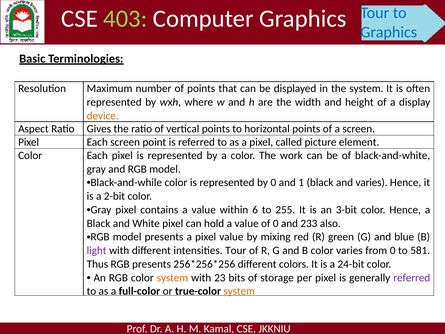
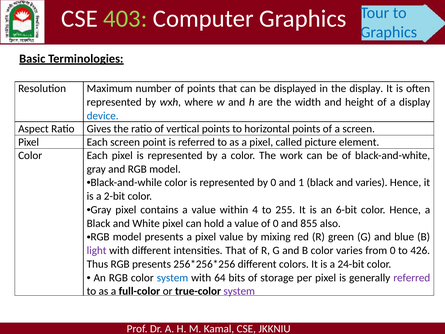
the system: system -> display (366, 89)
device colour: orange -> blue (103, 116)
6: 6 -> 4 (255, 210)
3-bit: 3-bit -> 6-bit (346, 210)
233: 233 -> 855 (309, 223)
intensities Tour: Tour -> That (236, 250)
581: 581 -> 426 (420, 250)
system colour: orange -> blue (172, 278)
23: 23 -> 64 (220, 278)
system colour: orange -> purple (239, 291)
